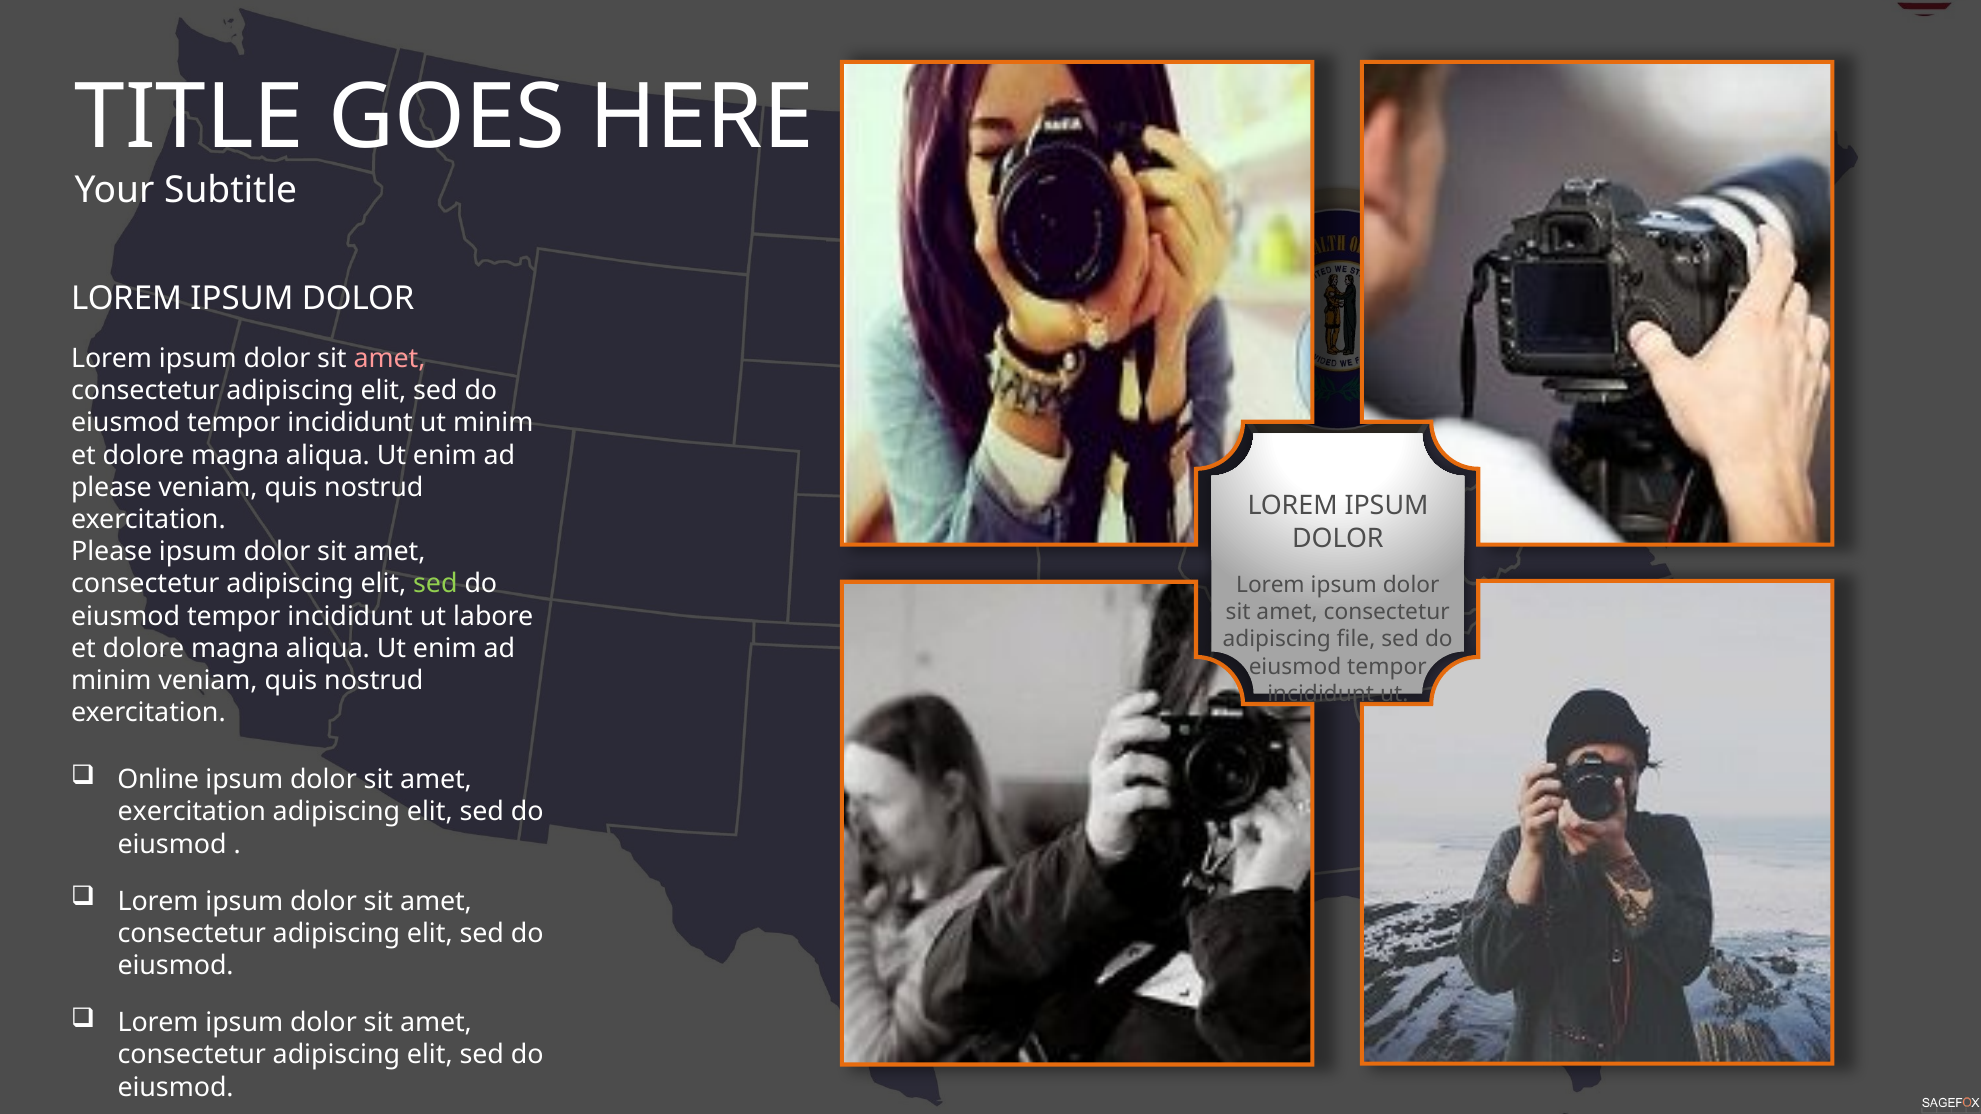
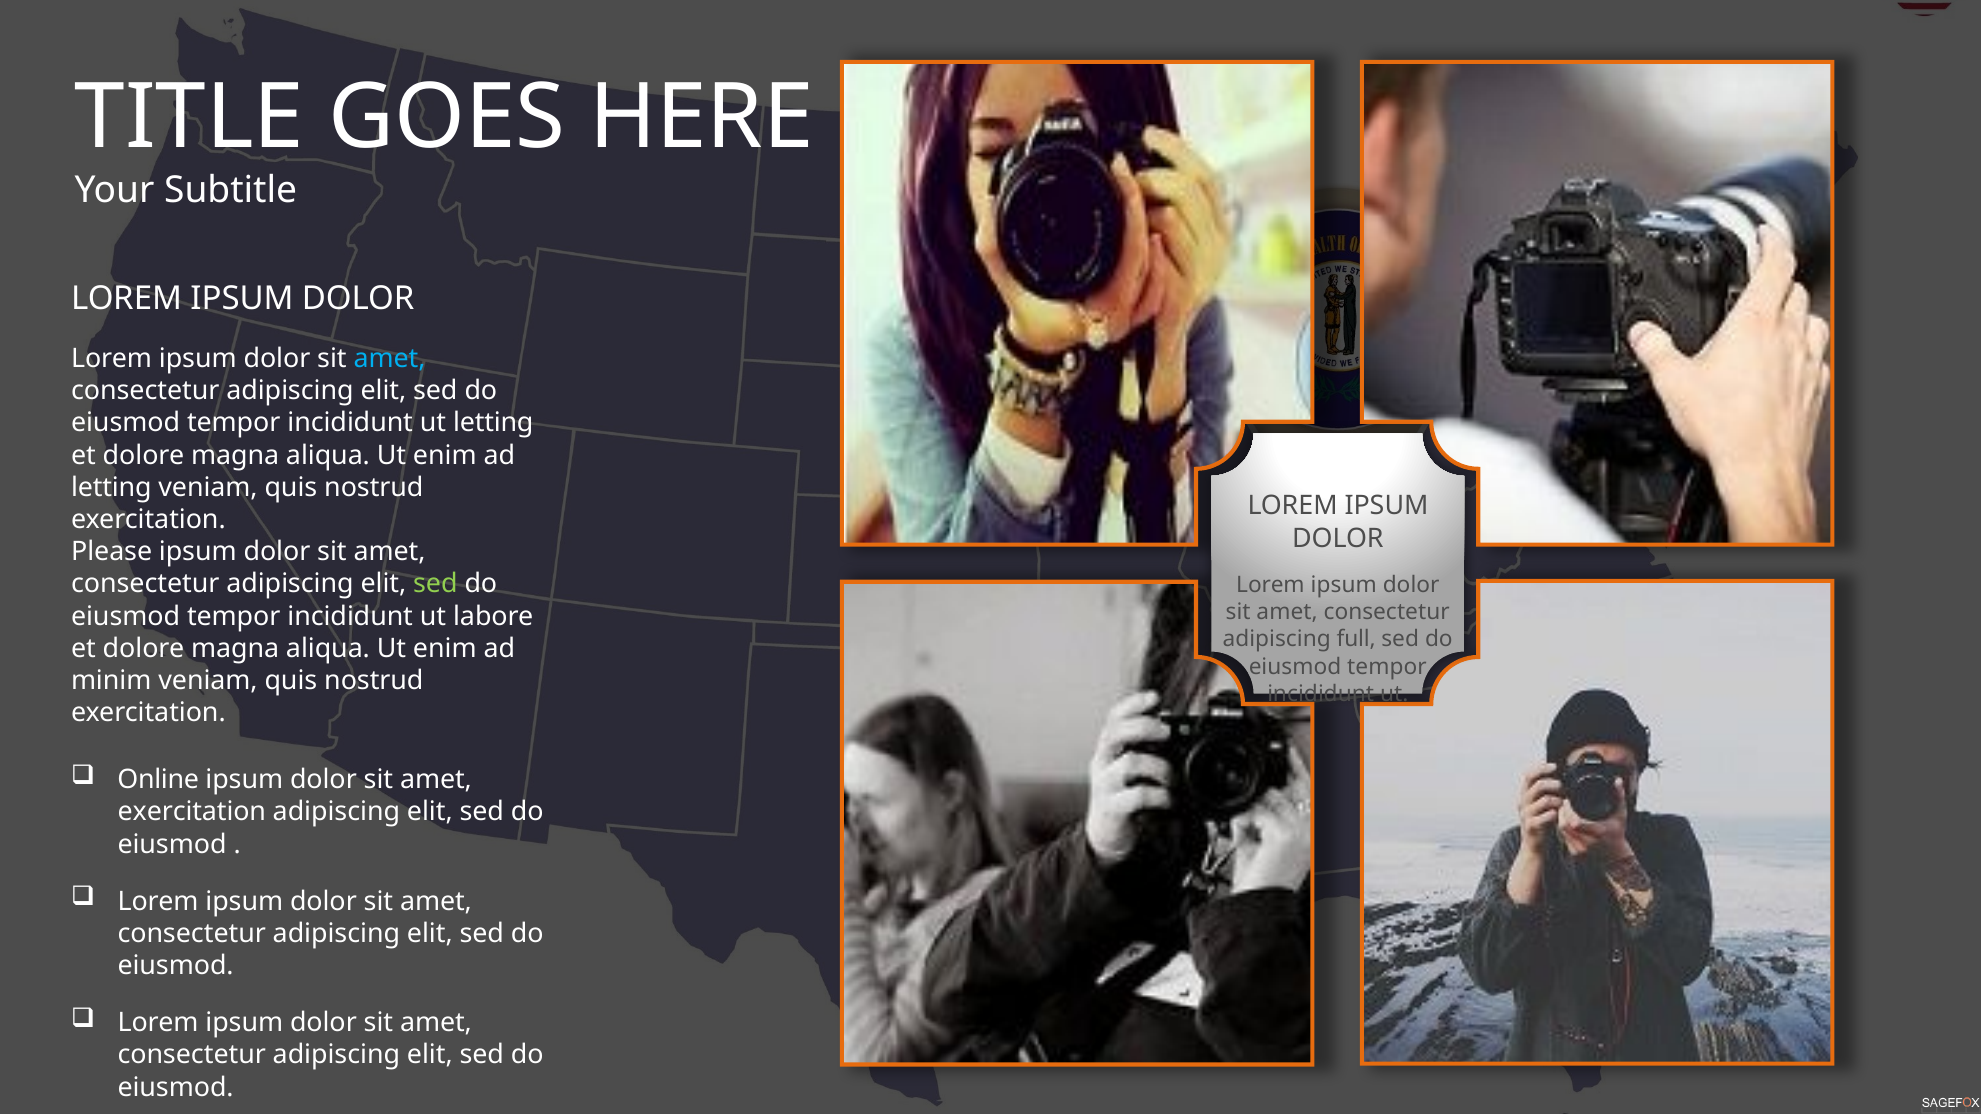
amet colour: pink -> light blue (390, 359)
ut minim: minim -> letting (493, 423)
please: please -> letting (111, 488)
file: file -> full (1356, 640)
